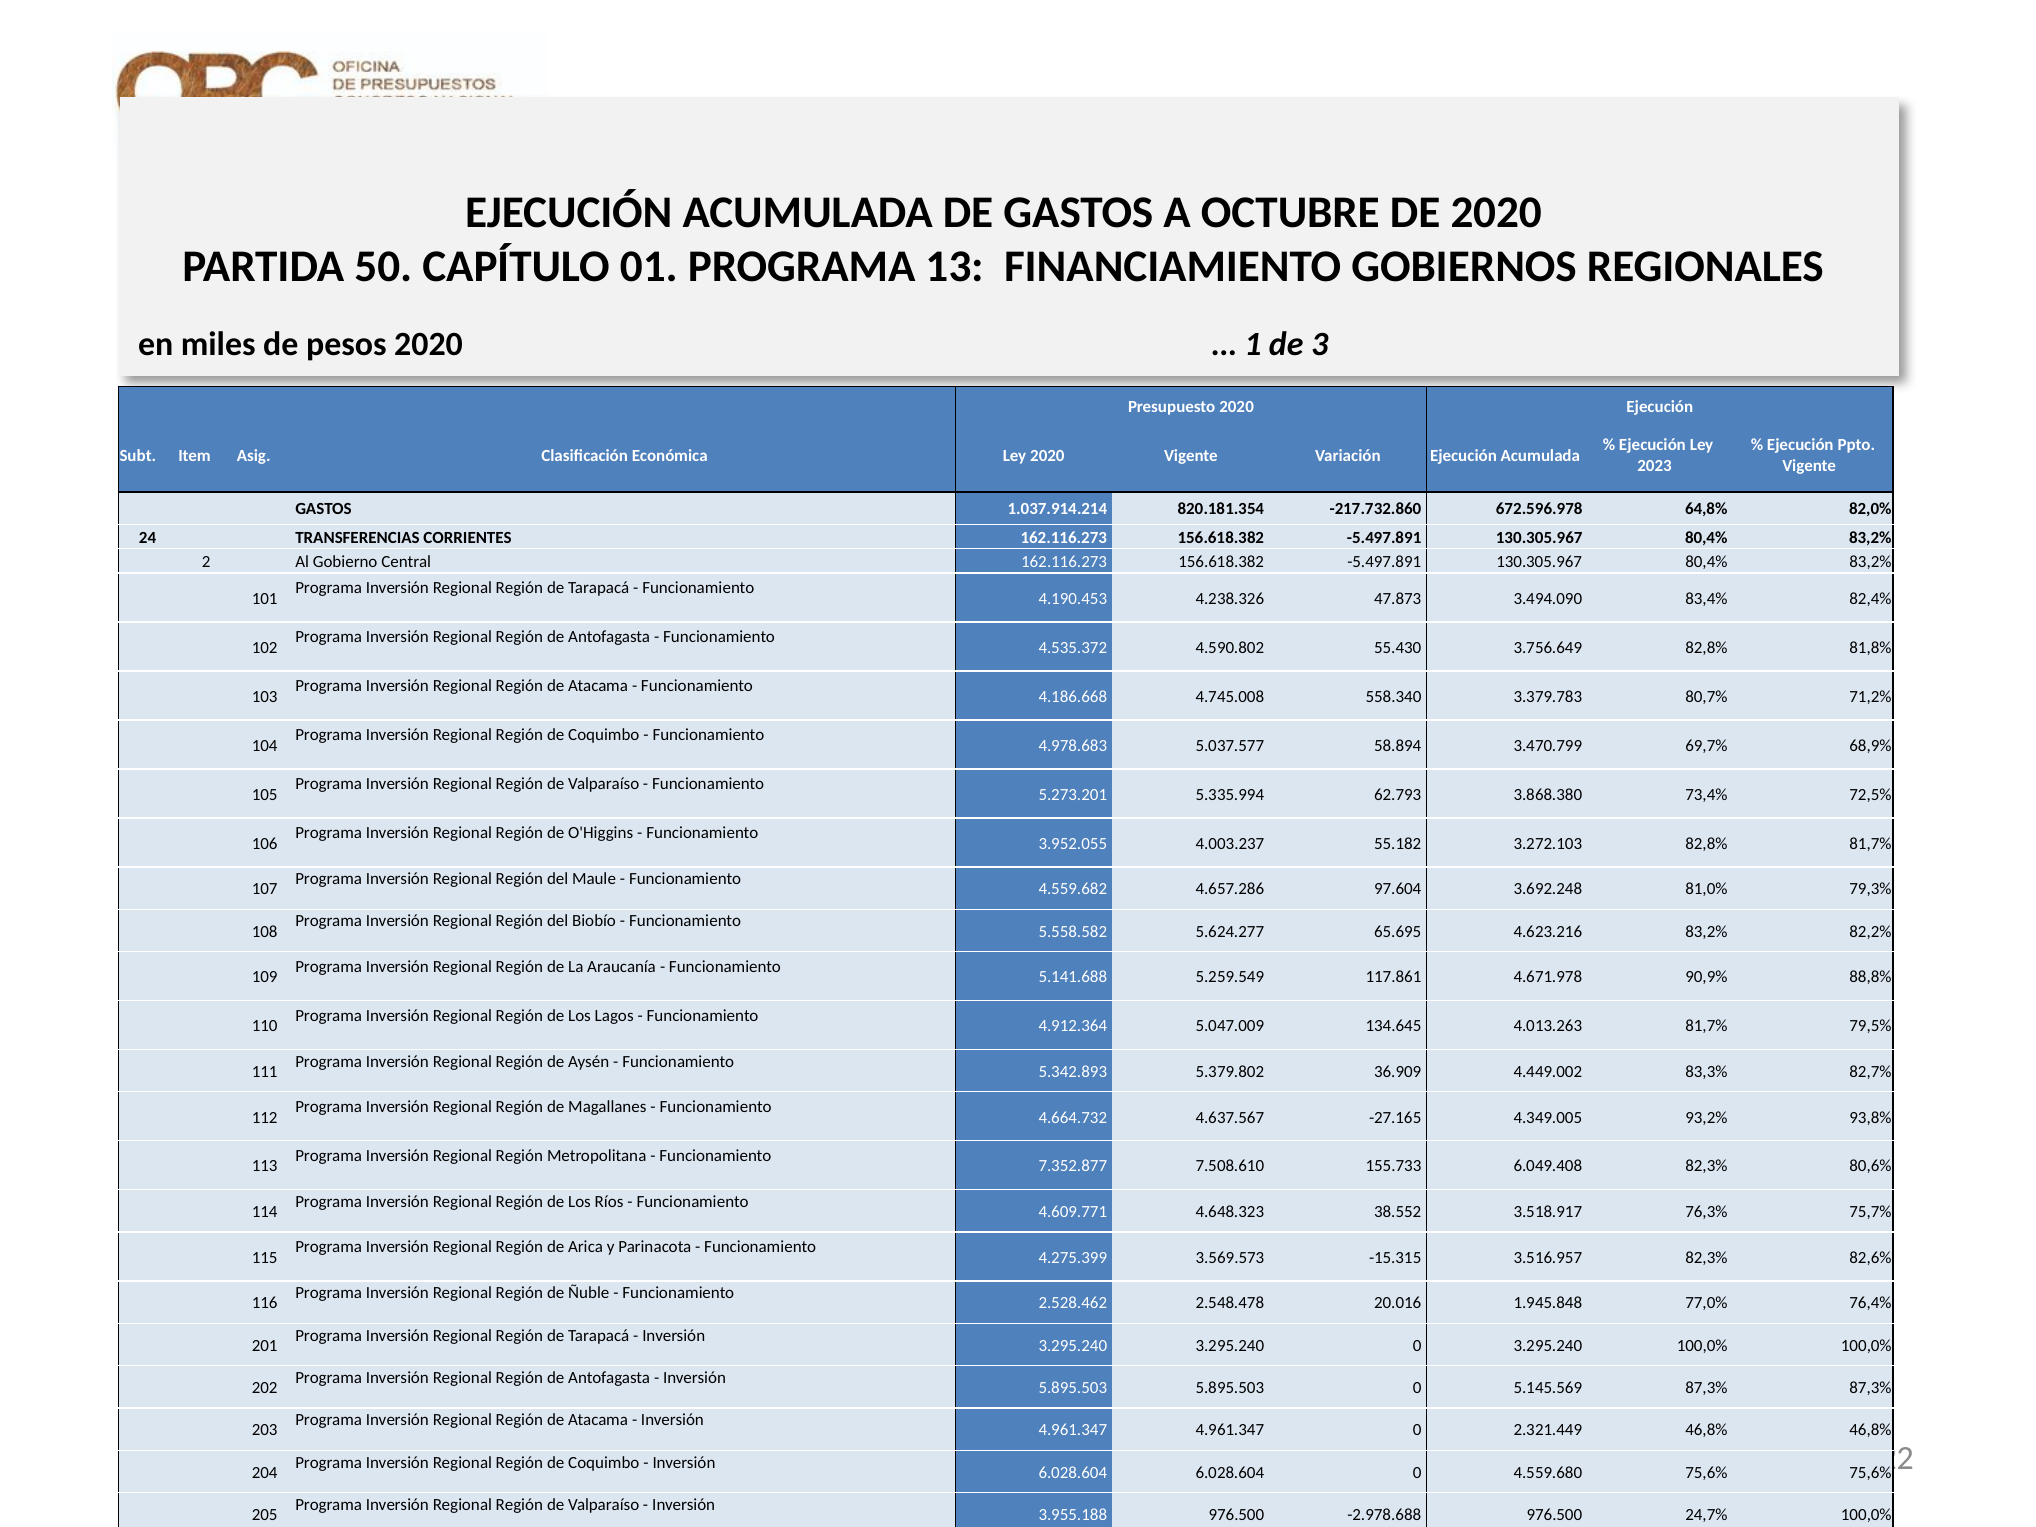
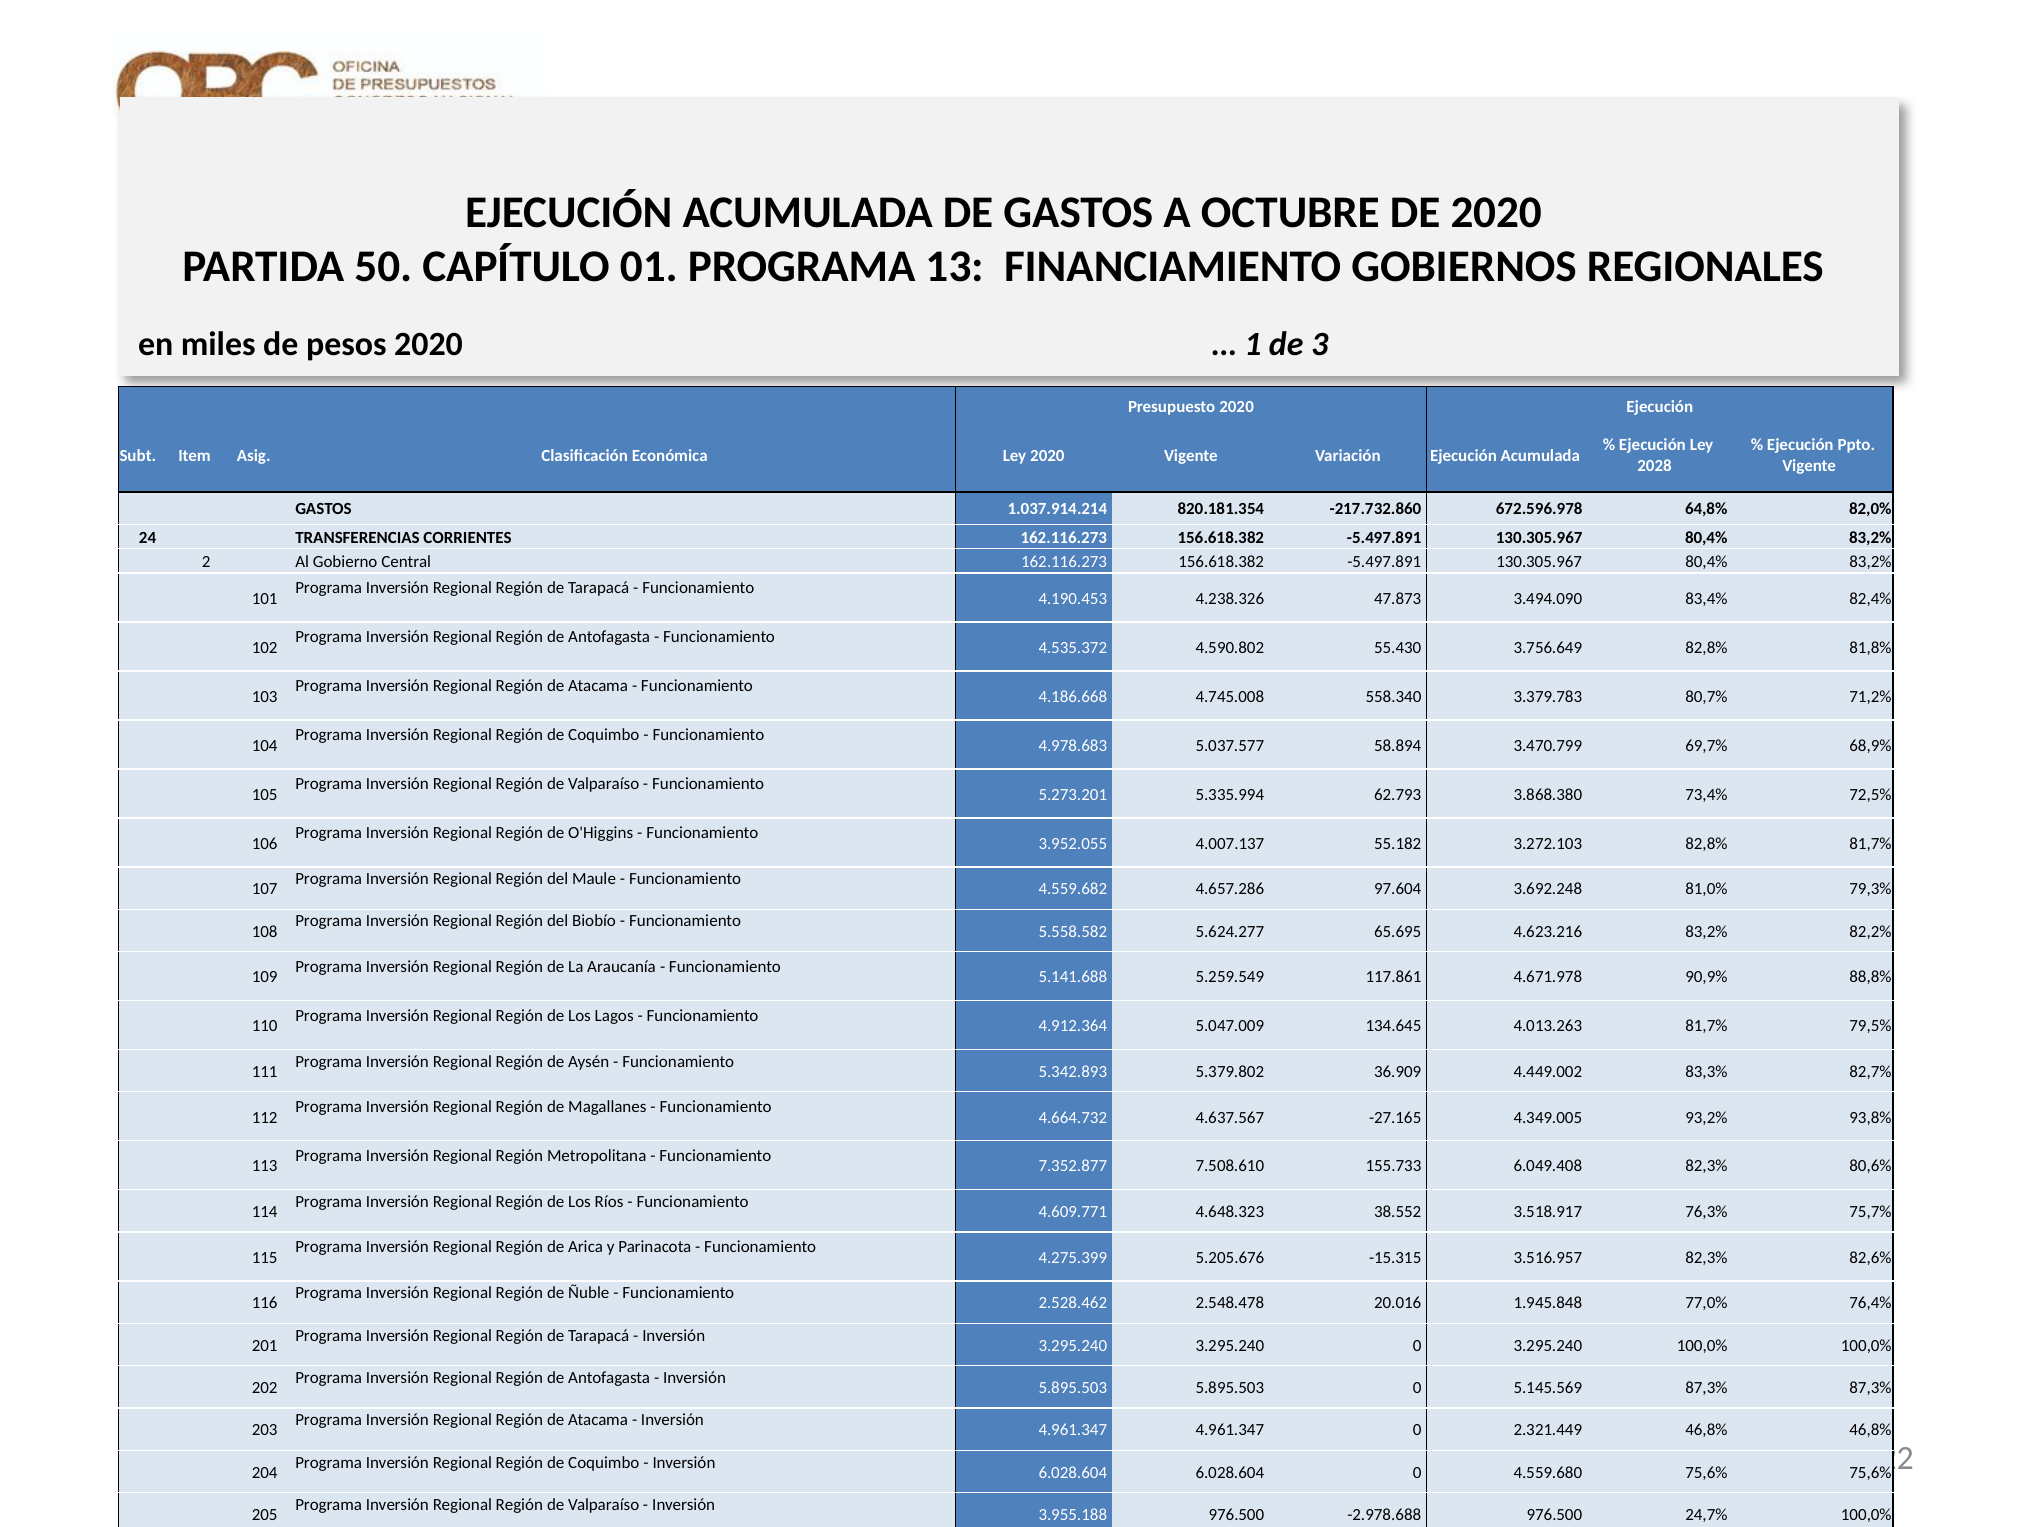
2023: 2023 -> 2028 (1655, 466)
4.003.237: 4.003.237 -> 4.007.137 (1230, 844)
3.569.573: 3.569.573 -> 5.205.676 (1230, 1258)
